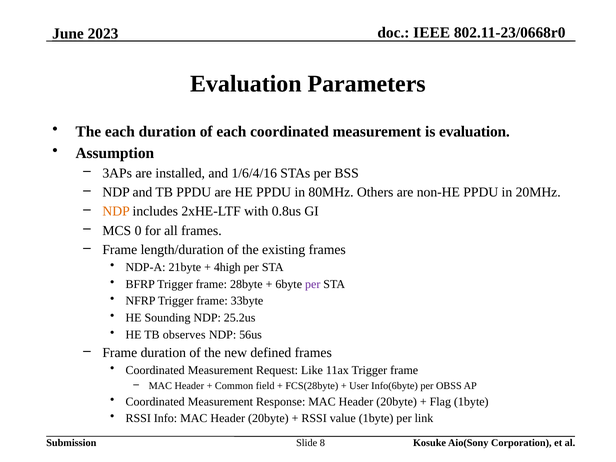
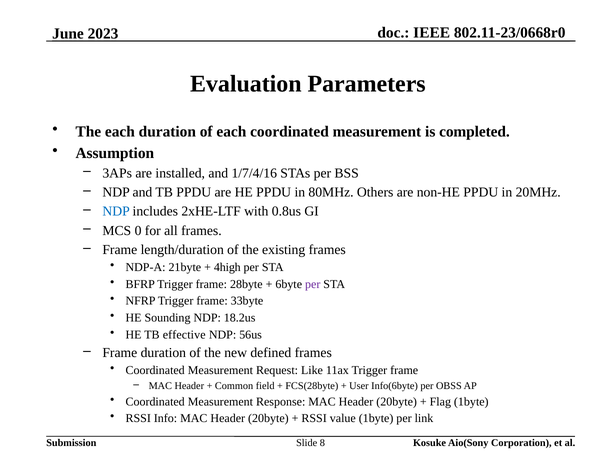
is evaluation: evaluation -> completed (474, 131)
1/6/4/16: 1/6/4/16 -> 1/7/4/16 (254, 173)
NDP colour: orange -> blue (116, 211)
25.2us: 25.2us -> 18.2us (240, 318)
observes: observes -> effective (184, 335)
